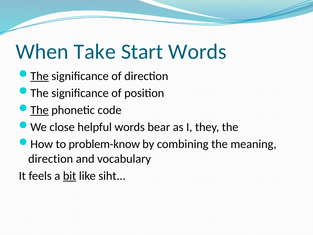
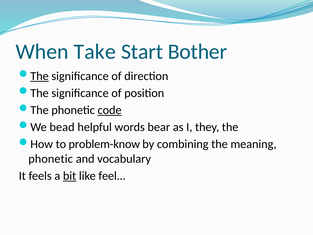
Start Words: Words -> Bother (198, 52)
The underline: present -> none (40, 110)
code underline: none -> present (110, 110)
close: close -> bead (62, 127)
direction: direction -> phonetic (51, 159)
siht: siht -> feel (112, 176)
